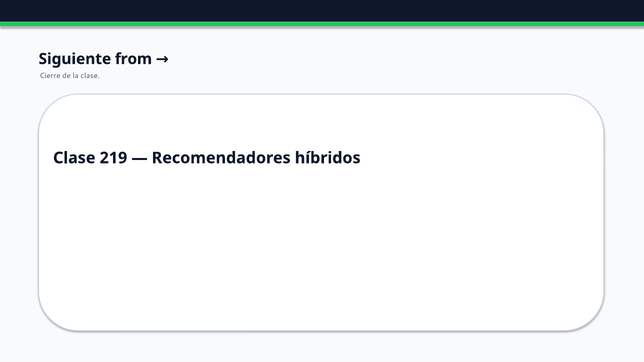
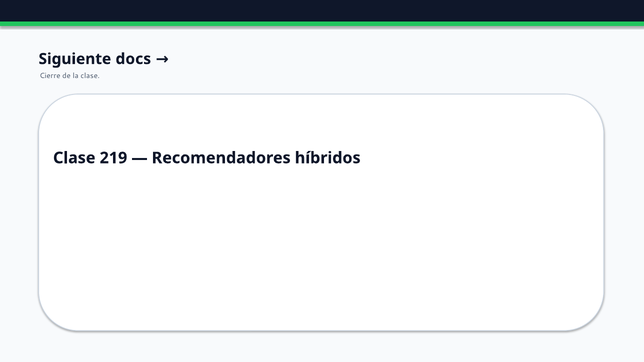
from: from -> docs (133, 59)
